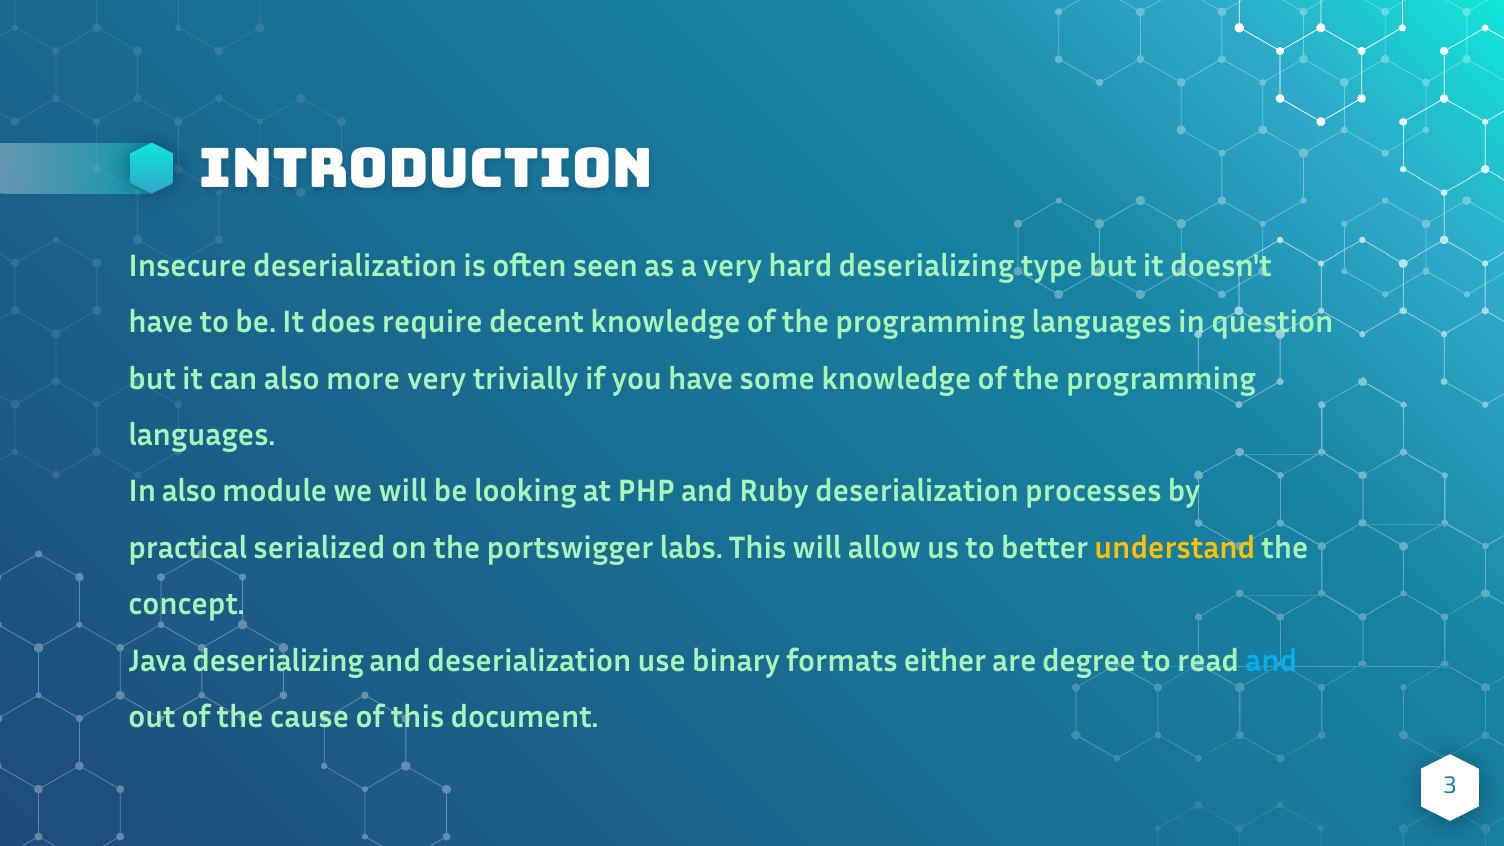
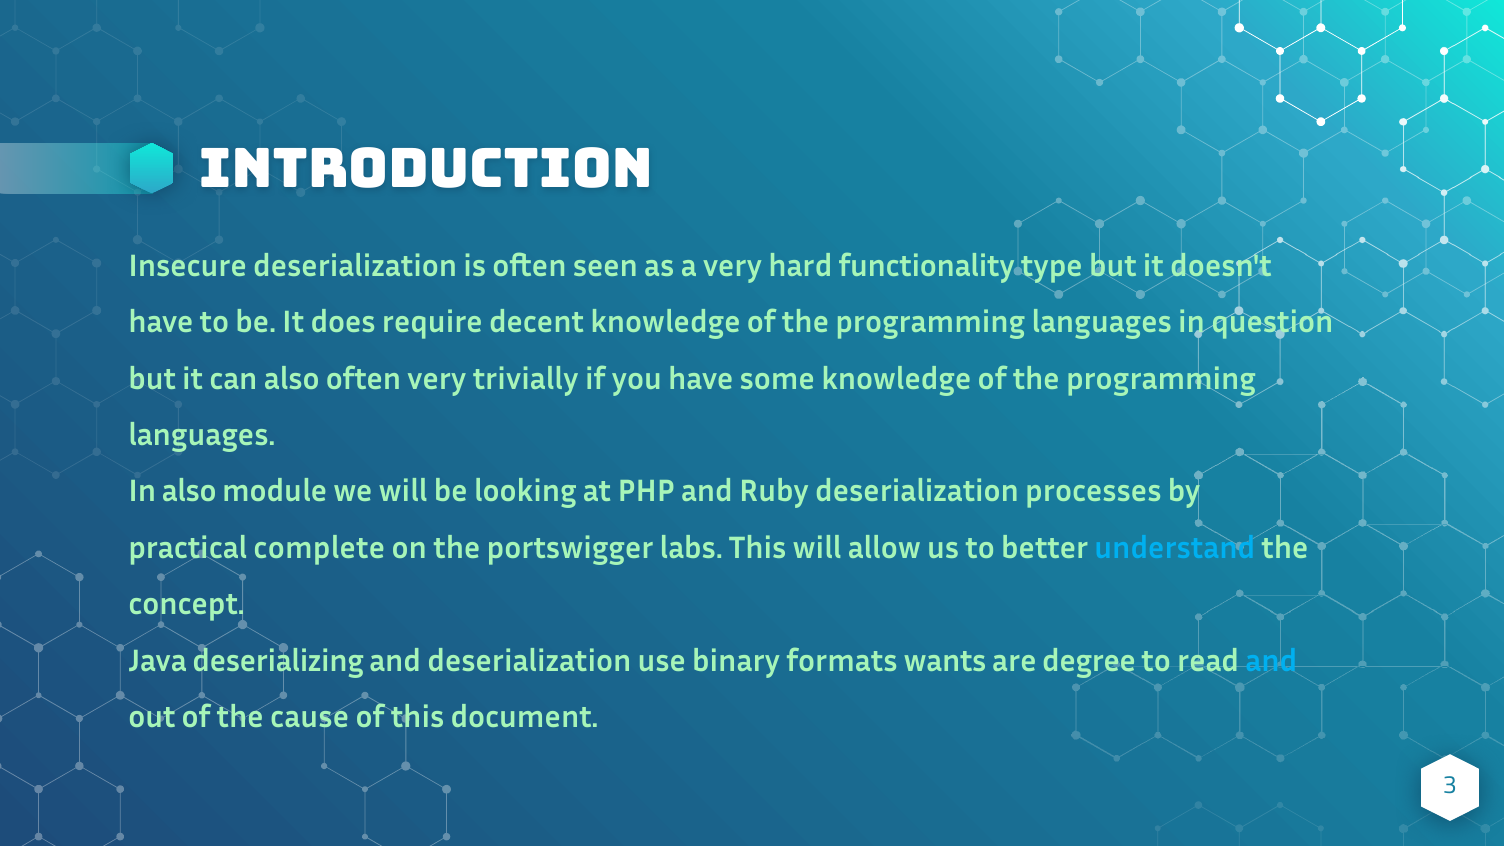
hard deserializing: deserializing -> functionality (927, 266)
also more: more -> often (363, 379)
serialized: serialized -> complete (319, 548)
understand colour: yellow -> light blue (1175, 548)
either: either -> wants (945, 661)
